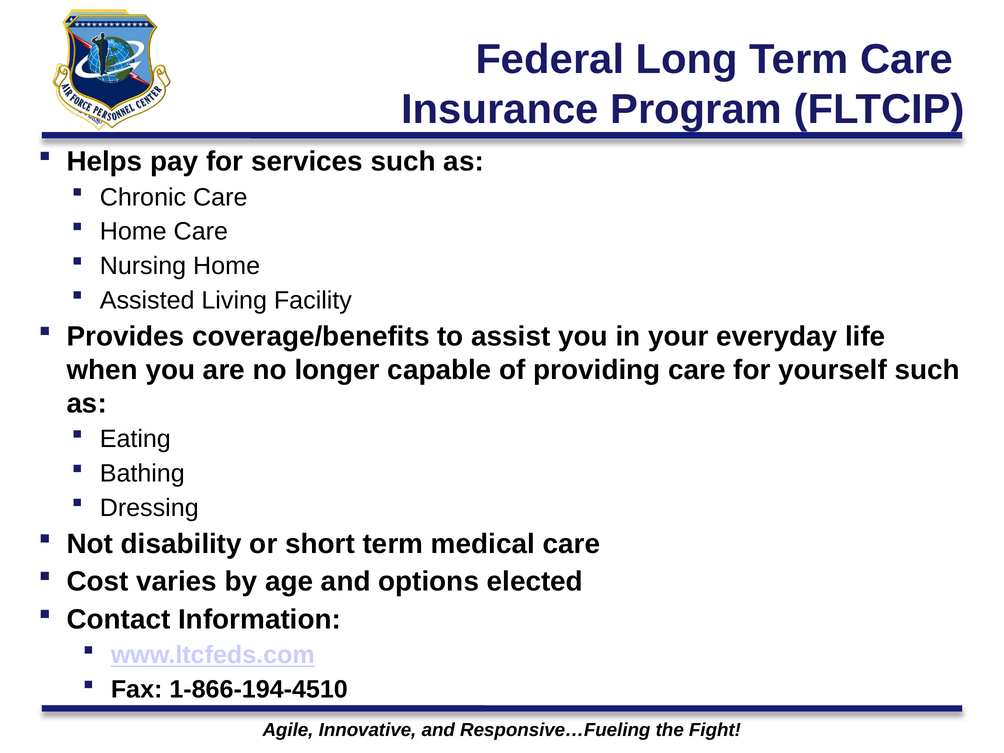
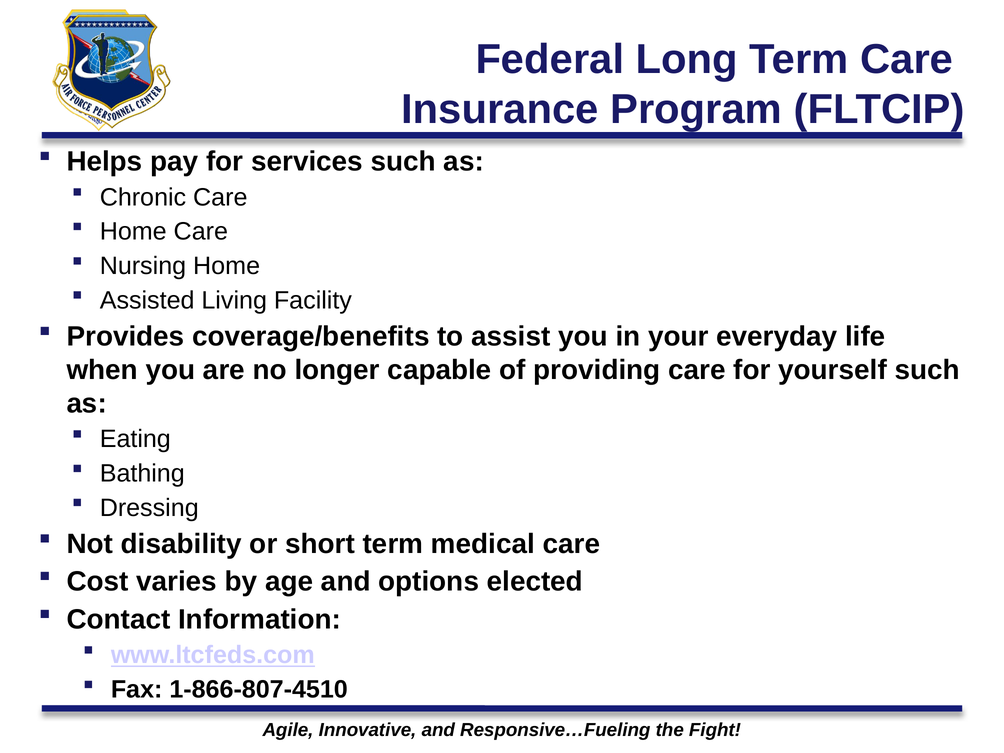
1-866-194-4510: 1-866-194-4510 -> 1-866-807-4510 (259, 689)
